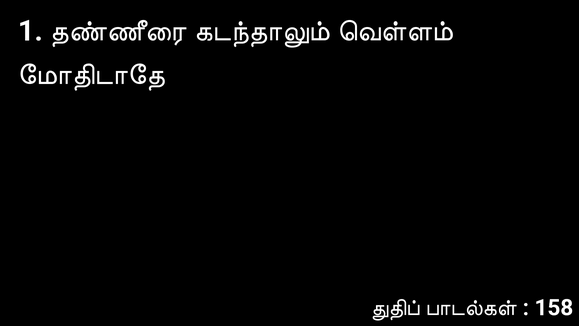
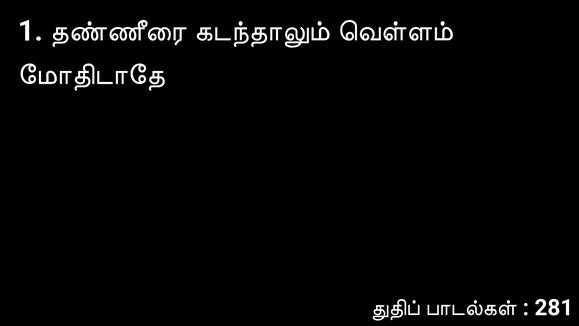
158: 158 -> 281 (554, 307)
